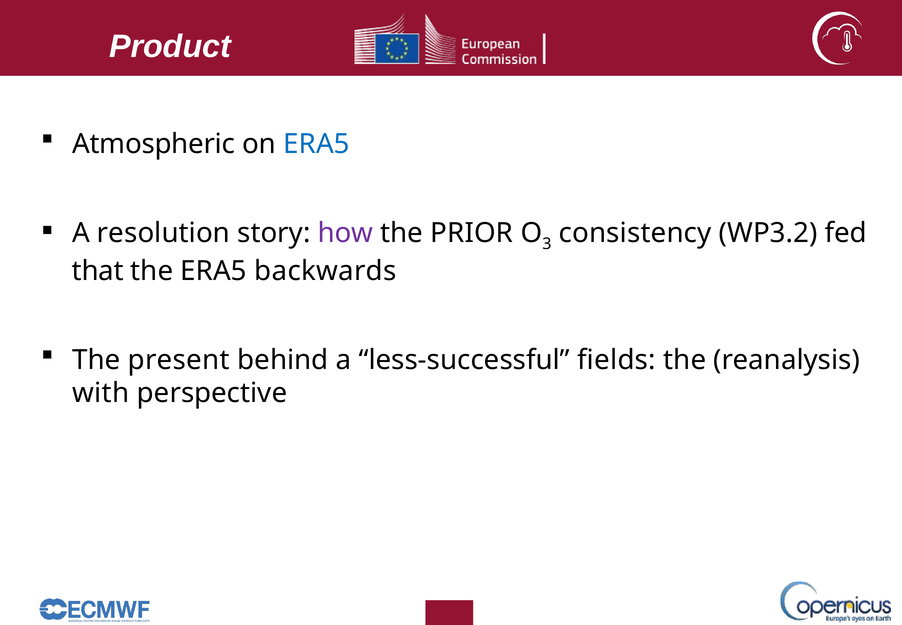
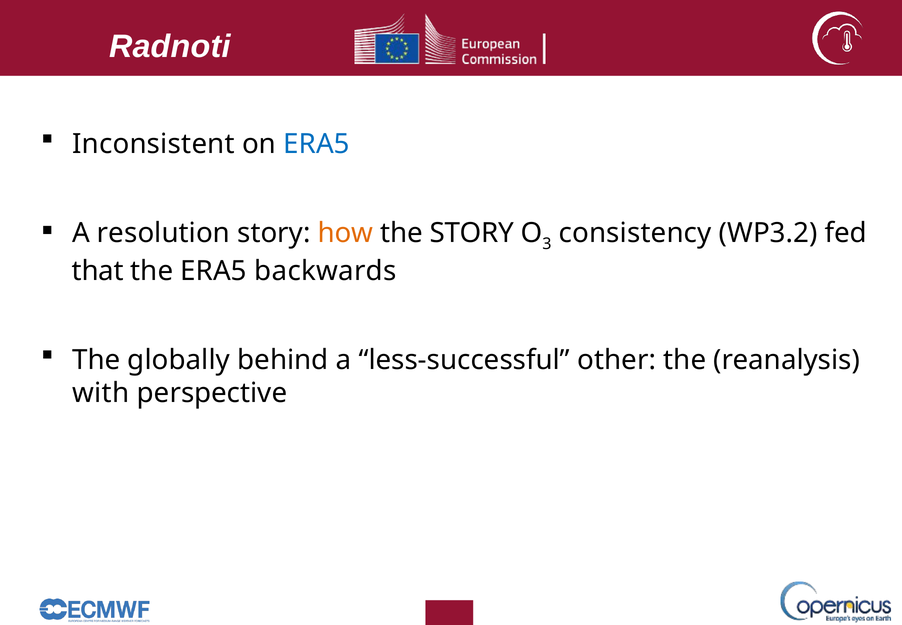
Product: Product -> Radnoti (170, 46)
Atmospheric: Atmospheric -> Inconsistent (153, 144)
how colour: purple -> orange (345, 233)
the PRIOR: PRIOR -> STORY (472, 233)
present: present -> globally (179, 360)
fields: fields -> other (617, 360)
